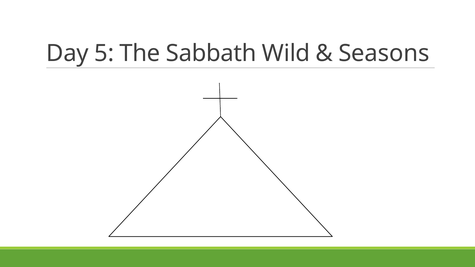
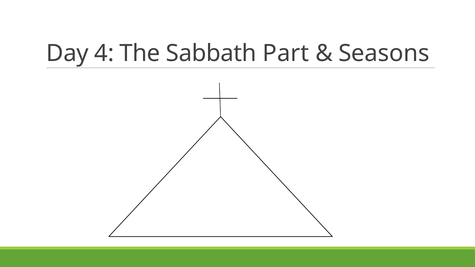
5: 5 -> 4 (104, 53)
Wild: Wild -> Part (286, 53)
